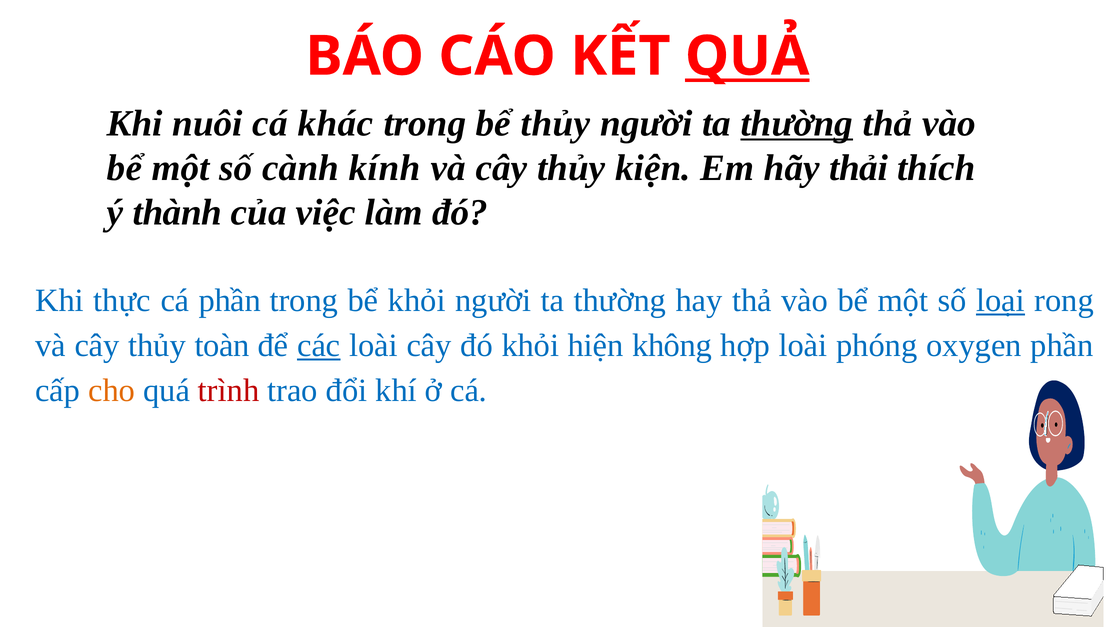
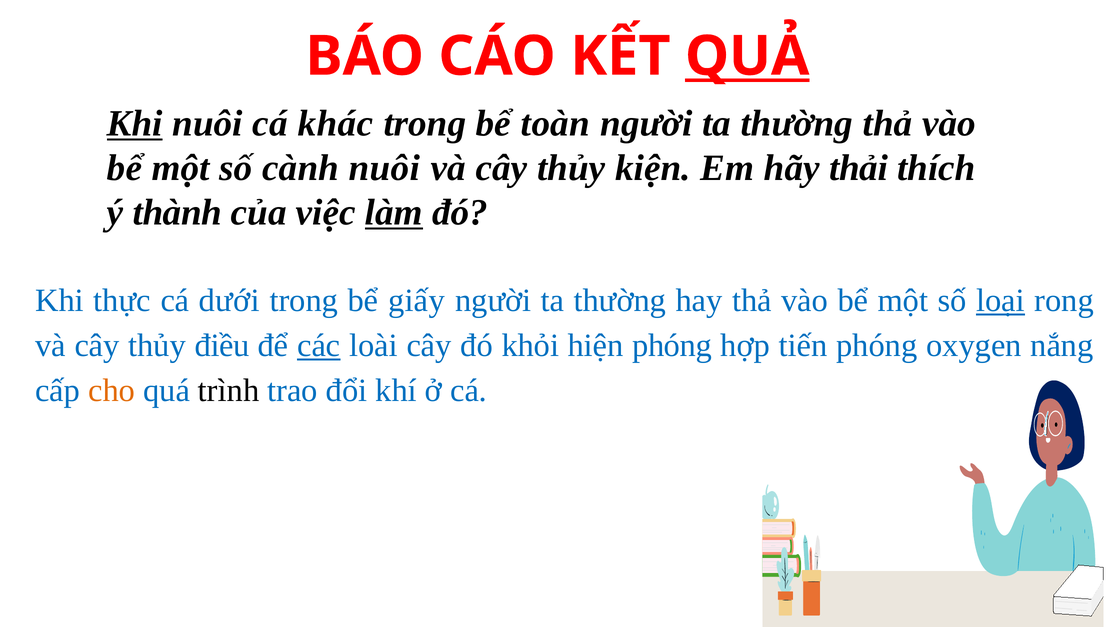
Khi underline: none -> present (135, 123)
bể thủy: thủy -> toàn (555, 123)
thường underline: present -> none (797, 123)
cành kính: kính -> nuôi (385, 168)
làm underline: none -> present (394, 213)
cá phần: phần -> dưới (229, 301)
bể khỏi: khỏi -> giấy (417, 301)
toàn: toàn -> điều (222, 346)
hiện không: không -> phóng (672, 346)
hợp loài: loài -> tiến (803, 346)
oxygen phần: phần -> nắng (1062, 346)
trình colour: red -> black (229, 390)
